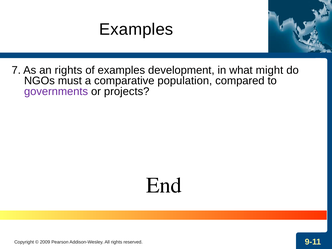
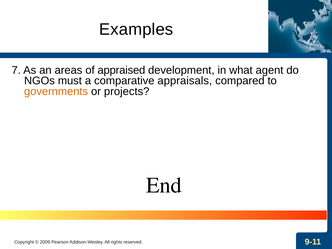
an rights: rights -> areas (68, 70)
of examples: examples -> appraised (121, 70)
might: might -> agent (270, 70)
population: population -> appraisals (185, 81)
governments colour: purple -> orange (56, 91)
